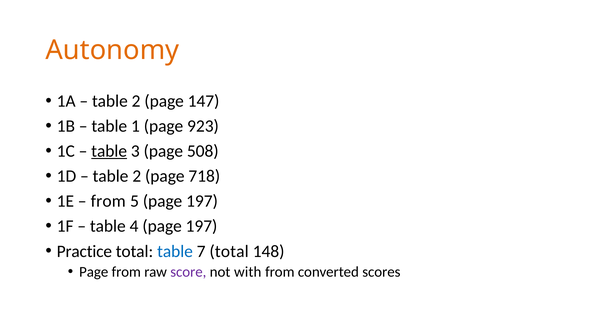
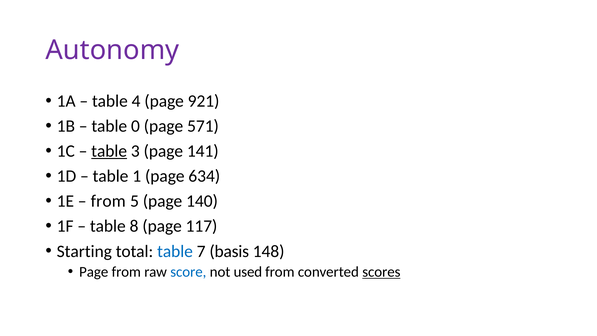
Autonomy colour: orange -> purple (112, 50)
2: 2 -> 4 (136, 101)
147: 147 -> 921 (204, 101)
1: 1 -> 0 (135, 126)
923: 923 -> 571 (203, 126)
508: 508 -> 141 (203, 151)
2: 2 -> 1 (137, 176)
718: 718 -> 634 (204, 176)
5 page 197: 197 -> 140 (202, 201)
4: 4 -> 8 (134, 226)
197: 197 -> 117 (202, 226)
Practice: Practice -> Starting (84, 251)
7 total: total -> basis (229, 251)
score colour: purple -> blue (188, 272)
with: with -> used (248, 272)
scores underline: none -> present (381, 272)
